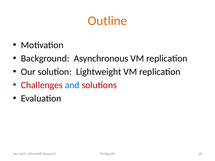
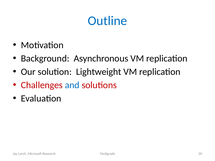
Outline colour: orange -> blue (107, 21)
